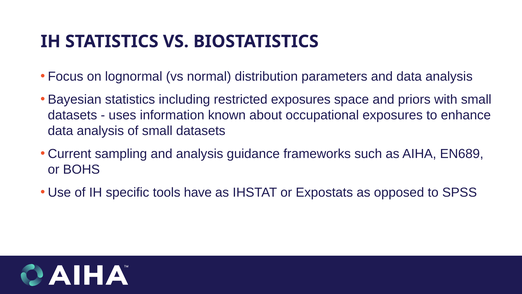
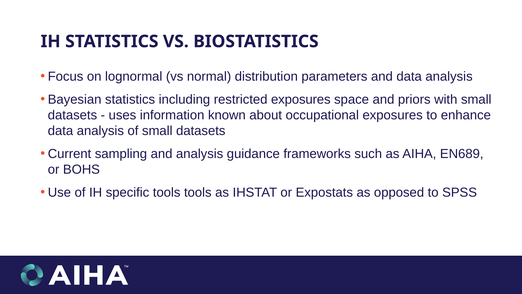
tools have: have -> tools (198, 192)
